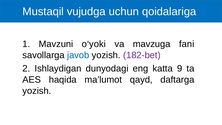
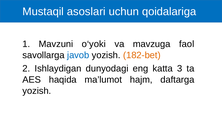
vujudga: vujudga -> asoslari (86, 12)
fani: fani -> faol (187, 44)
182-bet colour: purple -> orange (142, 55)
9: 9 -> 3 (180, 69)
qayd: qayd -> hajm (141, 80)
